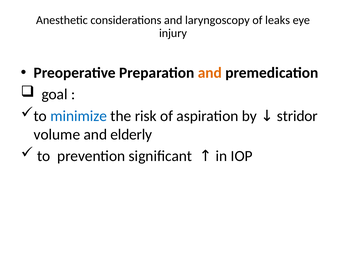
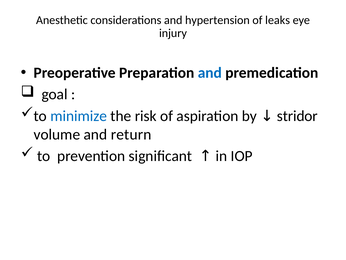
laryngoscopy: laryngoscopy -> hypertension (217, 20)
and colour: orange -> blue (210, 73)
elderly: elderly -> return (131, 134)
